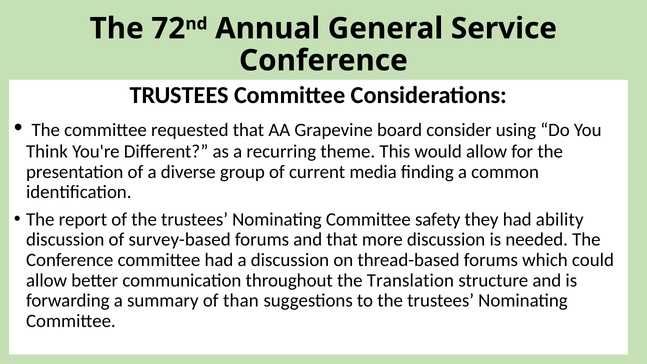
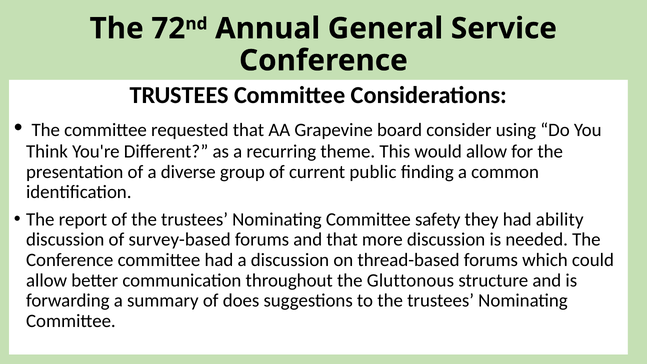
media: media -> public (373, 172)
Translation: Translation -> Gluttonous (410, 280)
than: than -> does (241, 301)
